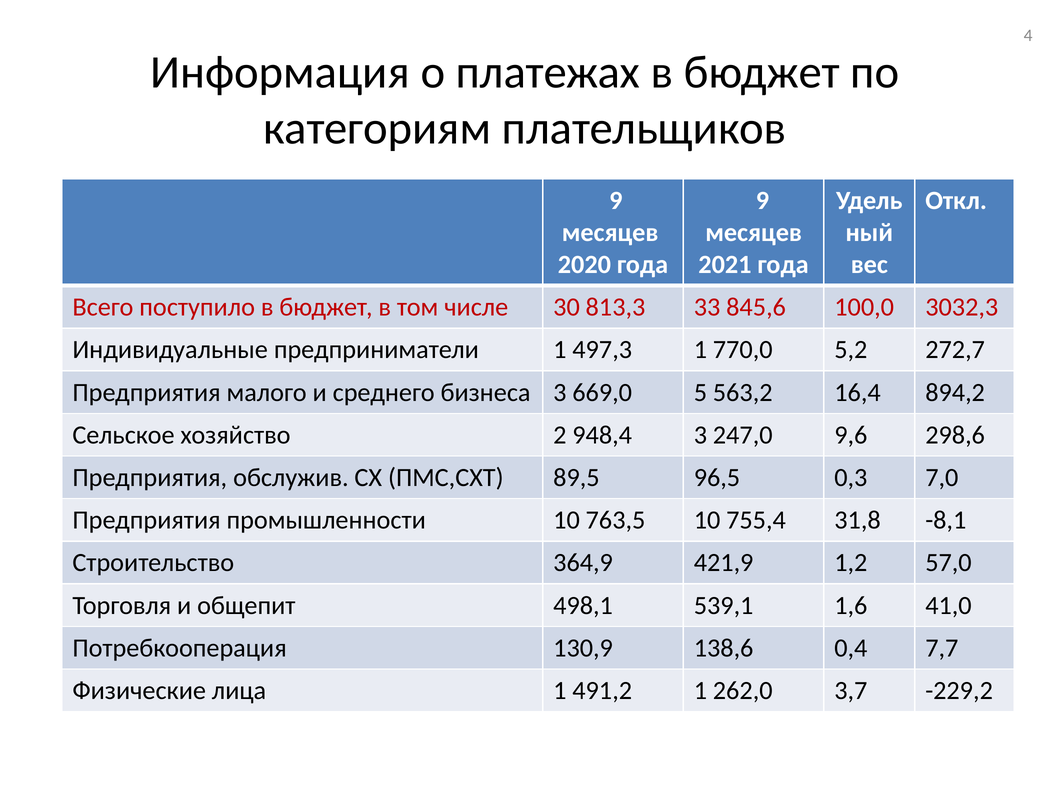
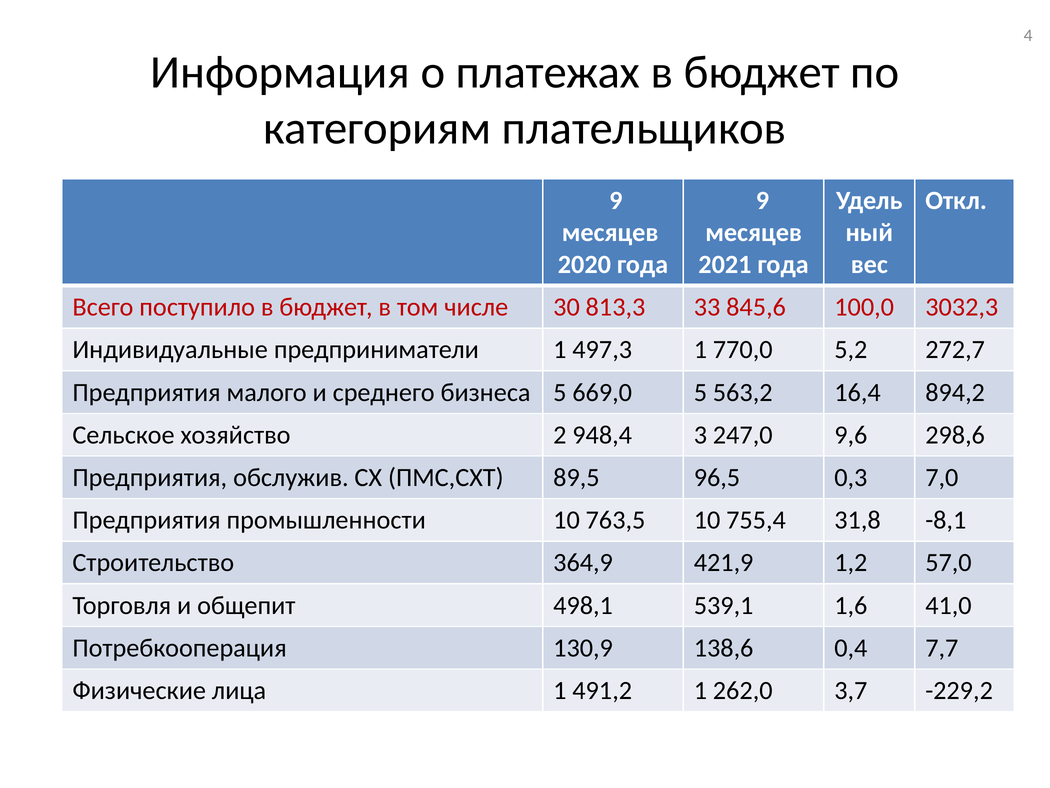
бизнеса 3: 3 -> 5 (560, 392)
